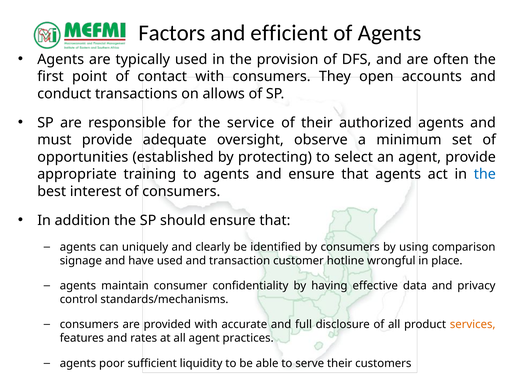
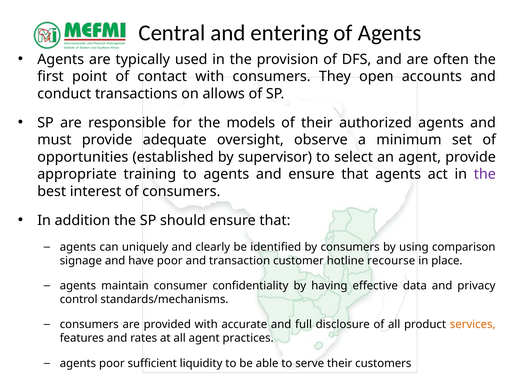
Factors: Factors -> Central (172, 33)
efficient: efficient -> entering (290, 33)
service: service -> models (251, 123)
protecting: protecting -> supervisor (275, 157)
the colour: blue -> purple (485, 174)
have used: used -> poor (170, 260)
wrongful: wrongful -> recourse (391, 260)
